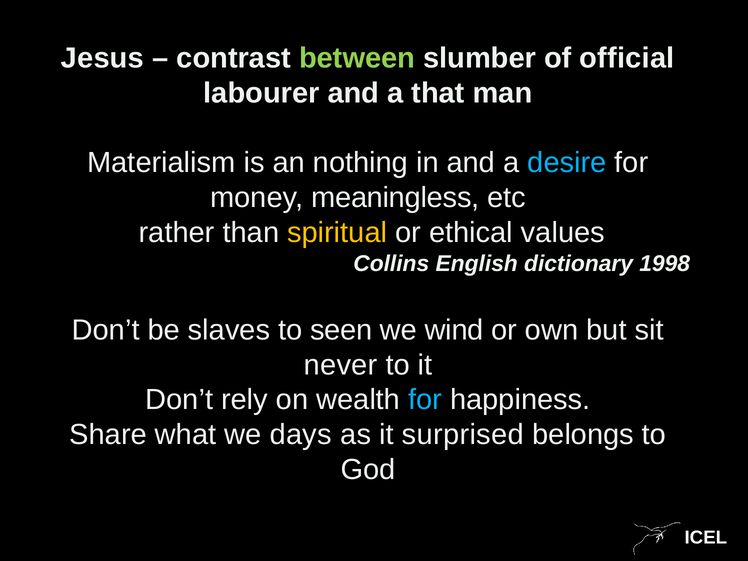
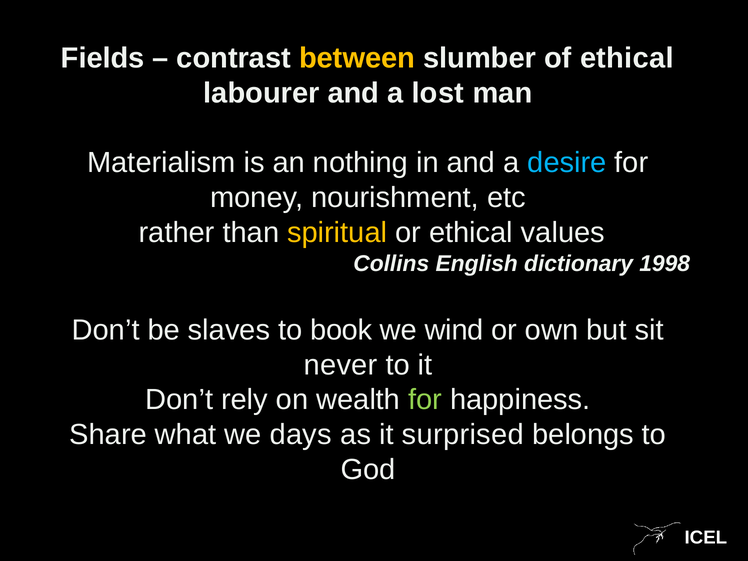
Jesus: Jesus -> Fields (103, 58)
between colour: light green -> yellow (357, 58)
of official: official -> ethical (627, 58)
that: that -> lost (438, 93)
meaningless: meaningless -> nourishment (395, 198)
seen: seen -> book (341, 330)
for colour: light blue -> light green (425, 400)
